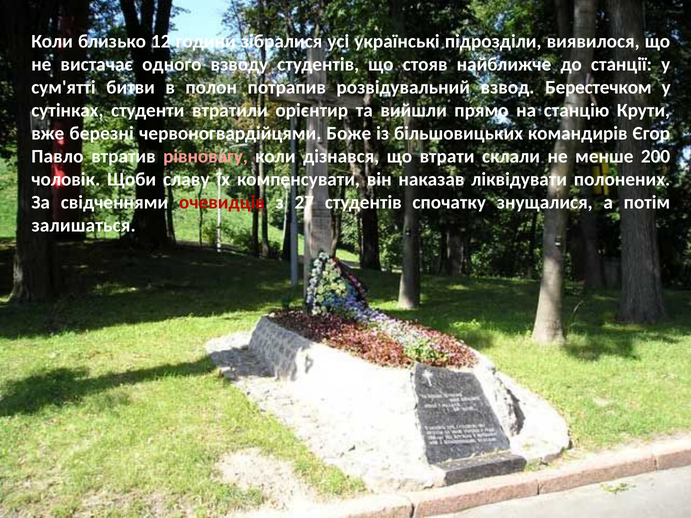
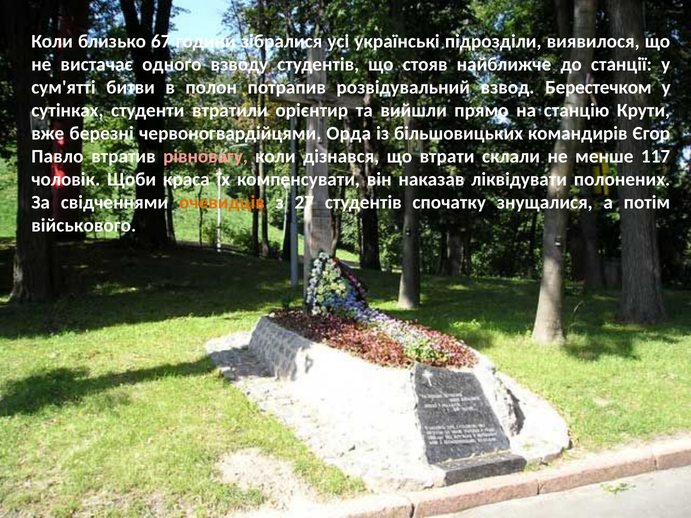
12: 12 -> 67 (161, 41)
Боже: Боже -> Орда (349, 134)
200: 200 -> 117 (655, 157)
славу: славу -> краса (186, 180)
очевидців colour: red -> orange (222, 203)
залишаться: залишаться -> військового (84, 226)
